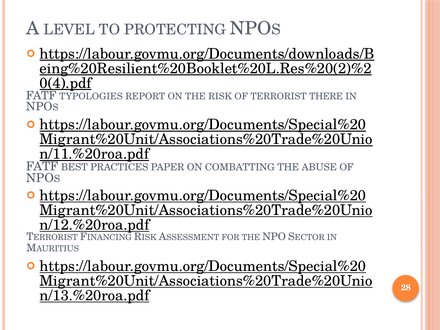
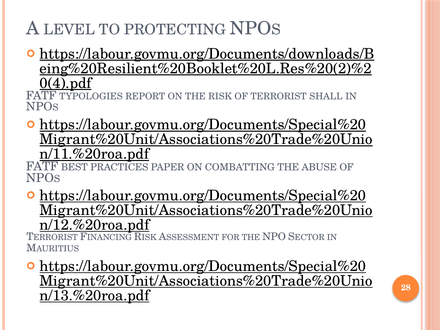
THERE: THERE -> SHALL (326, 96)
